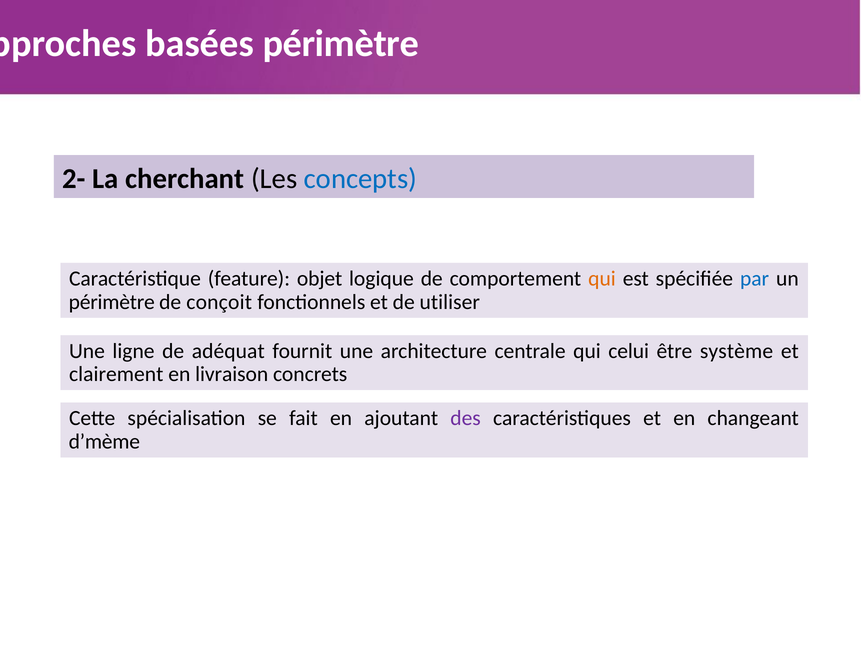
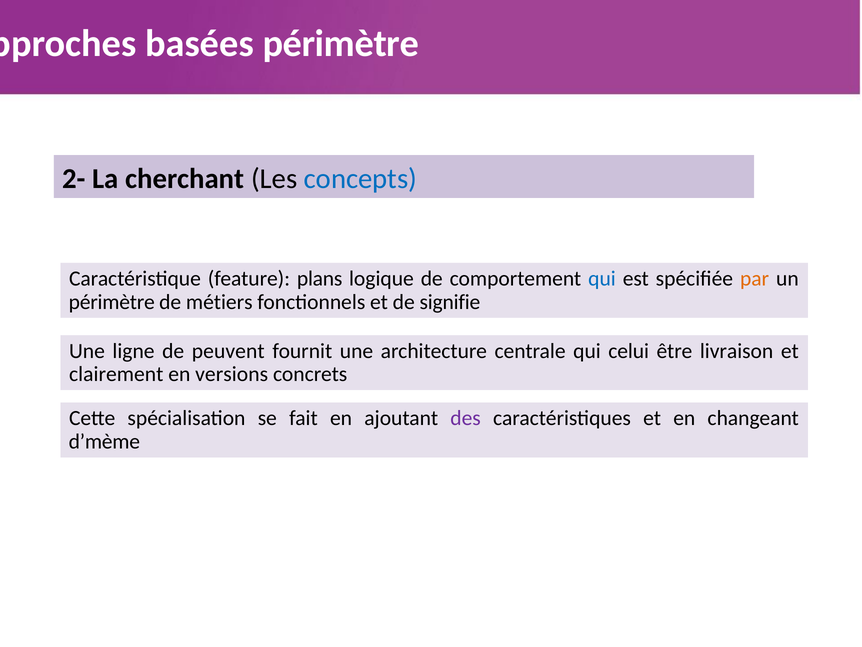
objet: objet -> plans (320, 278)
qui colour: orange -> blue (602, 278)
par colour: blue -> orange (755, 278)
conçoit: conçoit -> métiers (219, 302)
utiliser: utiliser -> signifie (450, 302)
adéquat: adéquat -> peuvent (228, 351)
système: système -> livraison (737, 351)
livraison: livraison -> versions (232, 374)
